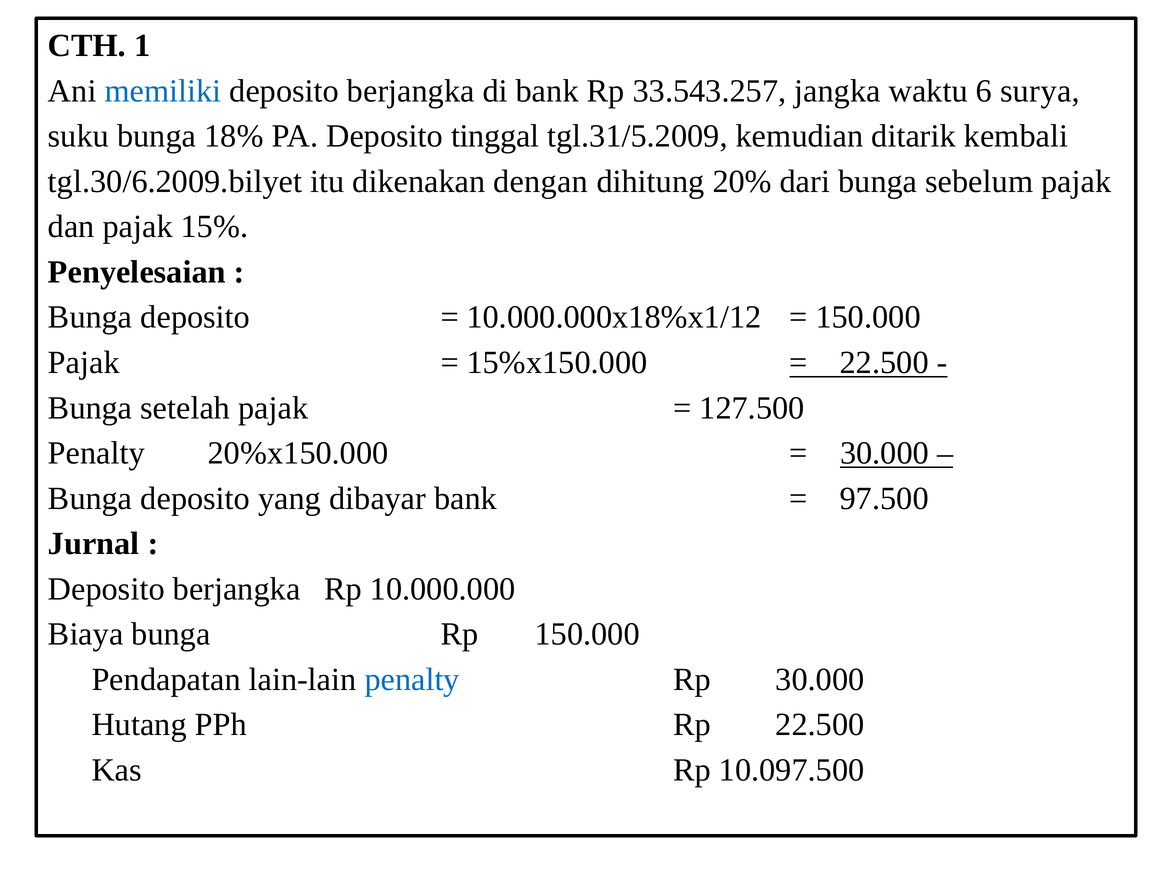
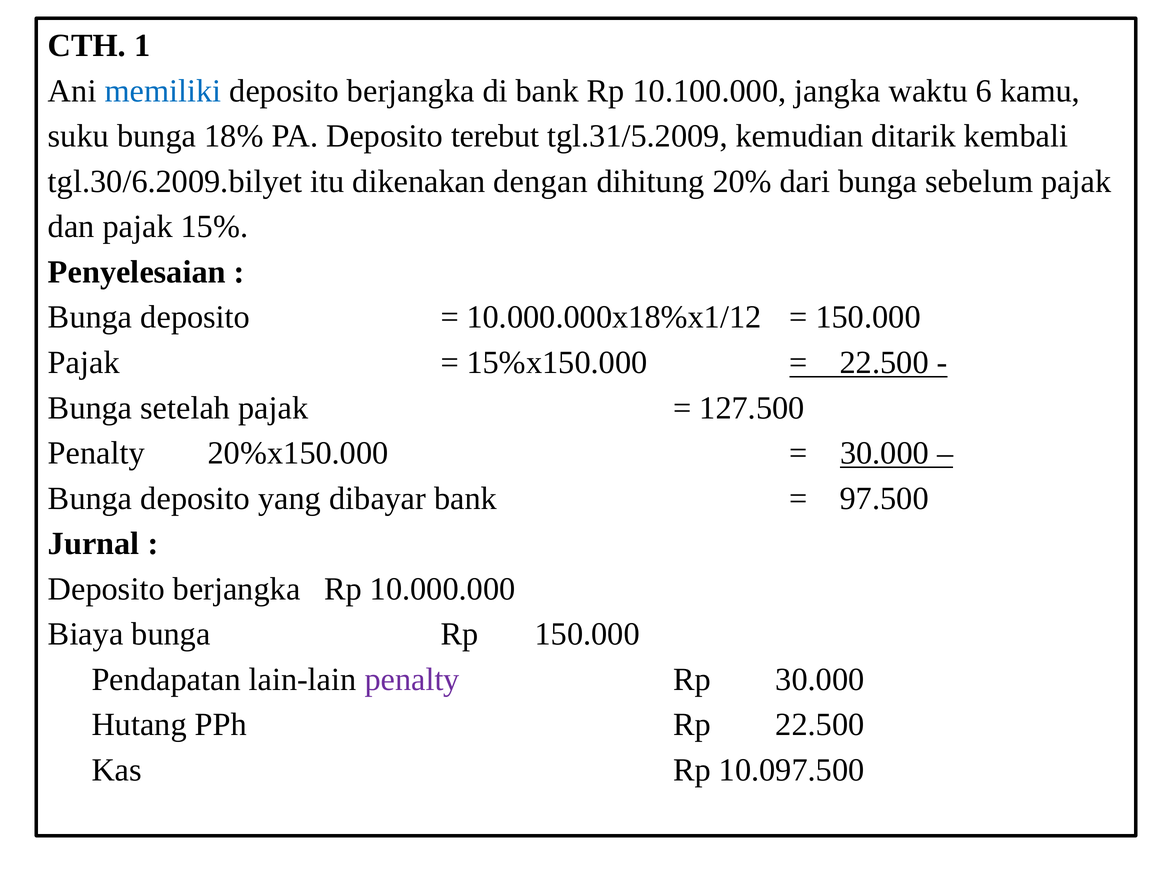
33.543.257: 33.543.257 -> 10.100.000 (709, 91)
surya: surya -> kamu (1040, 91)
tinggal: tinggal -> terebut (495, 136)
penalty colour: blue -> purple (412, 680)
